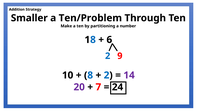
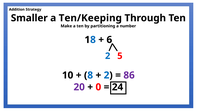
Ten/Problem: Ten/Problem -> Ten/Keeping (90, 18)
9: 9 -> 5 (120, 56)
14: 14 -> 86 (129, 75)
7: 7 -> 0 (98, 87)
